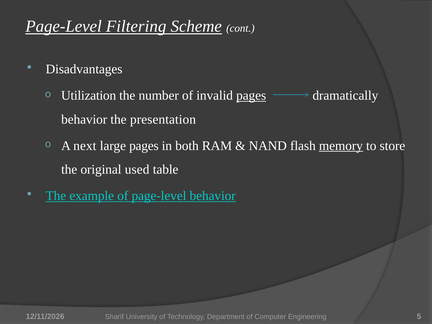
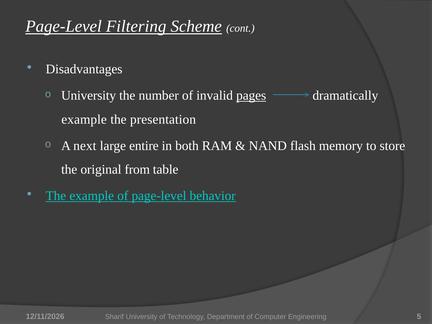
Utilization: Utilization -> University (89, 96)
behavior: behavior -> example (84, 119)
large pages: pages -> entire (144, 146)
memory underline: present -> none (341, 146)
used: used -> from (137, 169)
